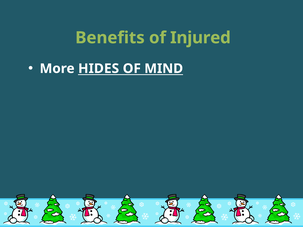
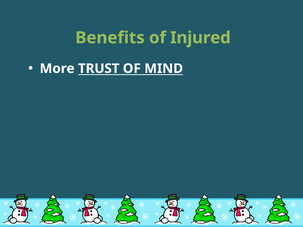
HIDES: HIDES -> TRUST (99, 69)
